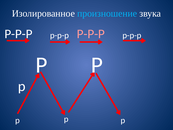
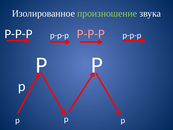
произношение colour: light blue -> light green (107, 14)
